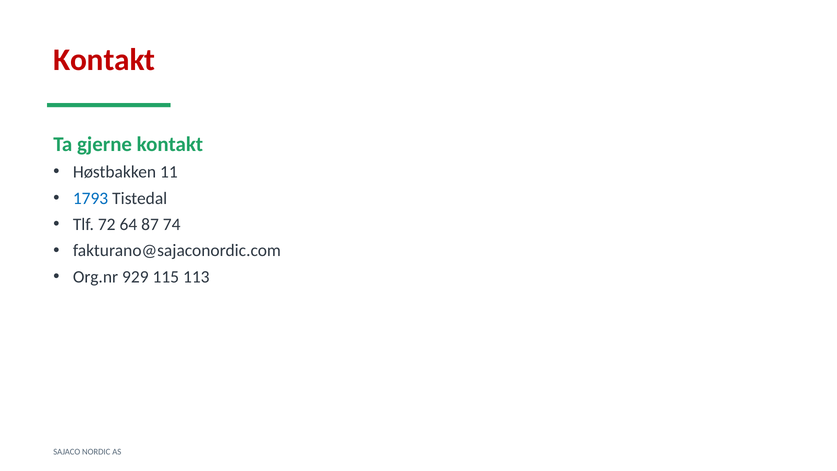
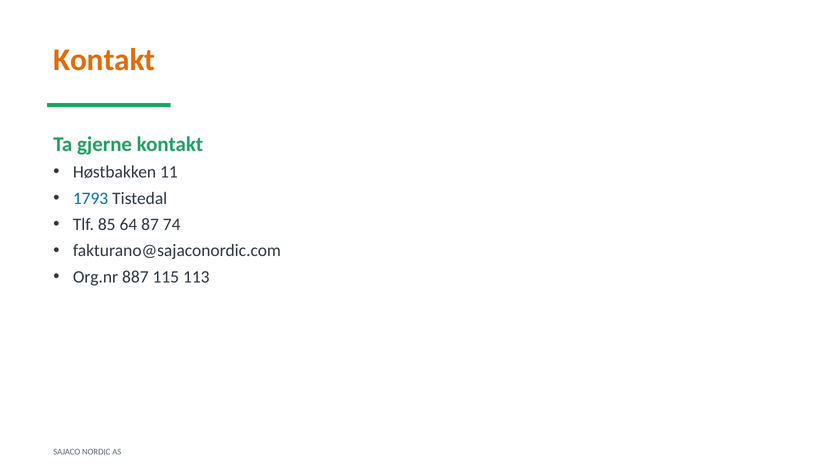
Kontakt colour: red -> orange (104, 60)
72: 72 -> 85 (107, 224)
929: 929 -> 887 (135, 277)
